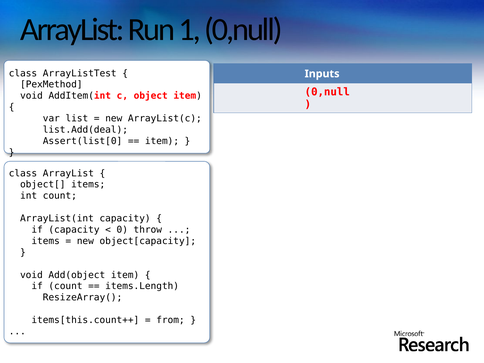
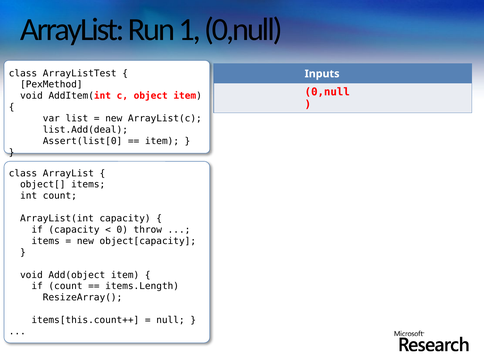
from: from -> null (170, 320)
